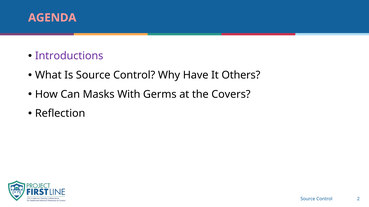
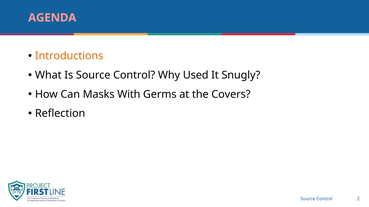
Introductions colour: purple -> orange (69, 56)
Have: Have -> Used (196, 75)
Others: Others -> Snugly (241, 75)
